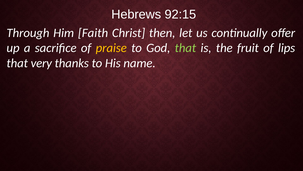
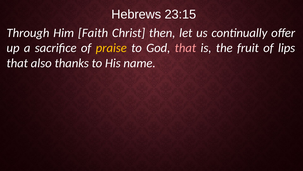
92:15: 92:15 -> 23:15 (180, 14)
that colour: light green -> pink (185, 48)
very: very -> also (41, 63)
